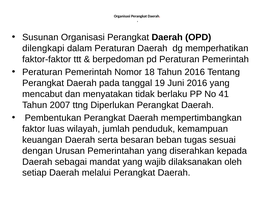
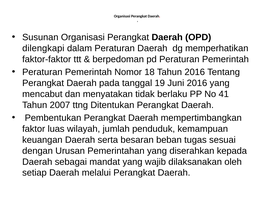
Diperlukan: Diperlukan -> Ditentukan (112, 105)
